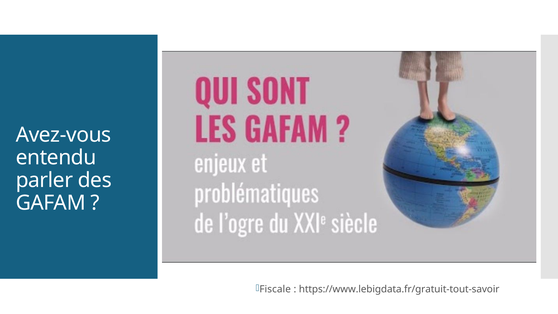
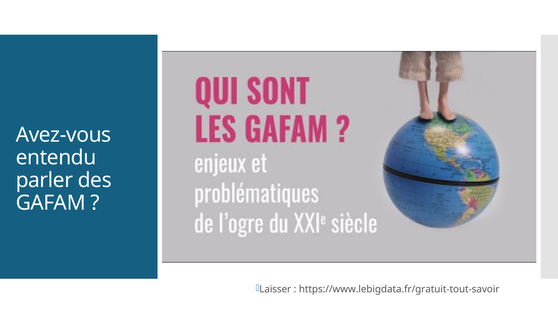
Fiscale: Fiscale -> Laisser (275, 289)
